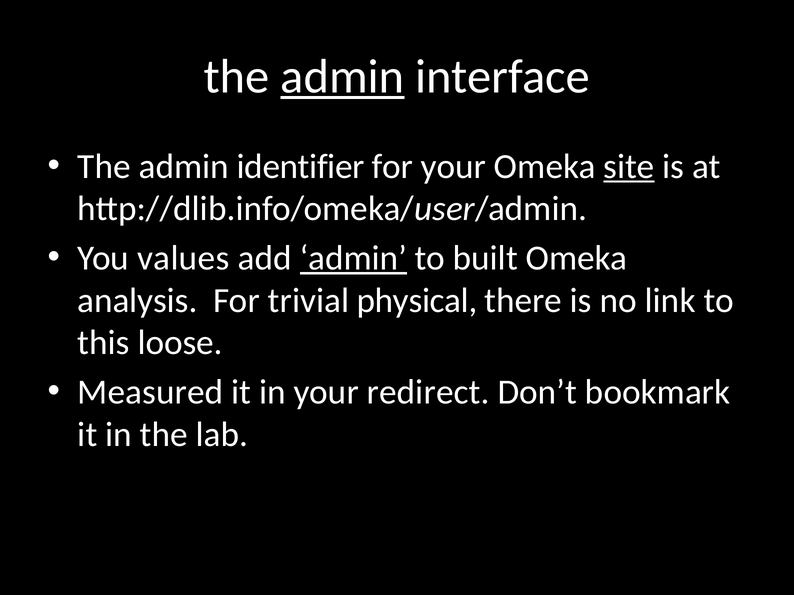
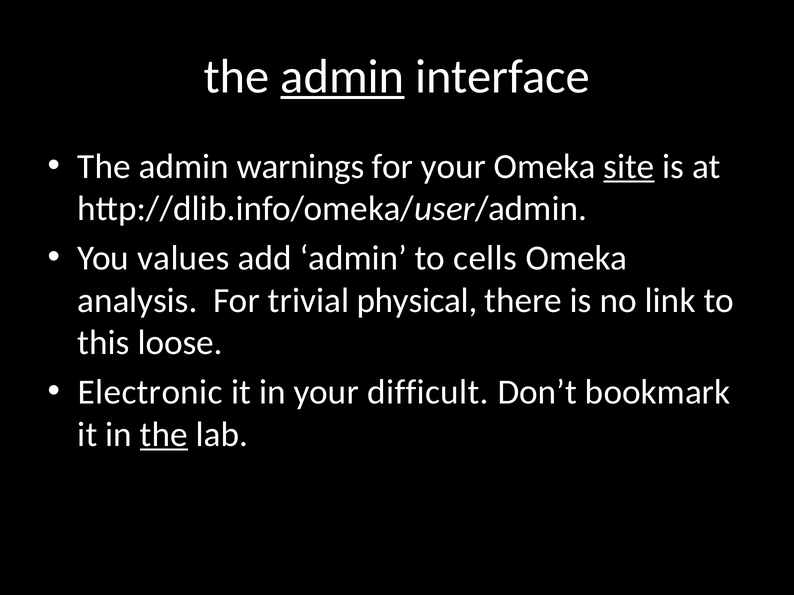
identifier: identifier -> warnings (301, 167)
admin underline: present -> none (353, 258)
built: built -> cells (485, 258)
Measured: Measured -> Electronic (150, 392)
redirect: redirect -> difficult (428, 392)
the underline: none -> present (164, 435)
